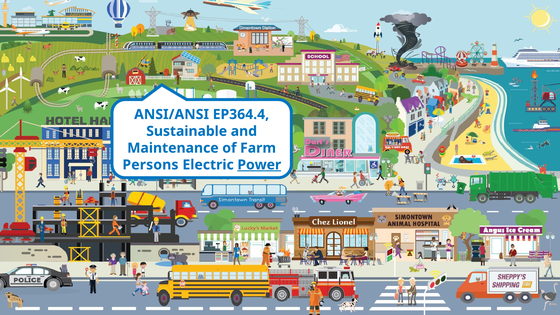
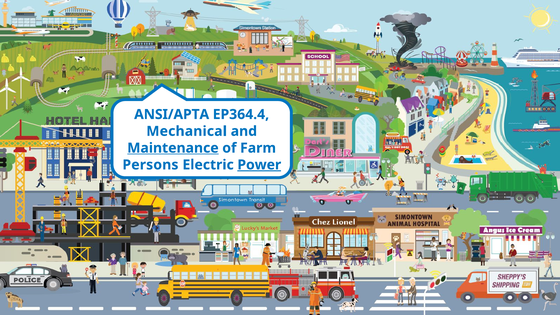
ANSI/ANSI: ANSI/ANSI -> ANSI/APTA (172, 114)
Sustainable: Sustainable -> Mechanical (187, 131)
Maintenance underline: none -> present (173, 148)
